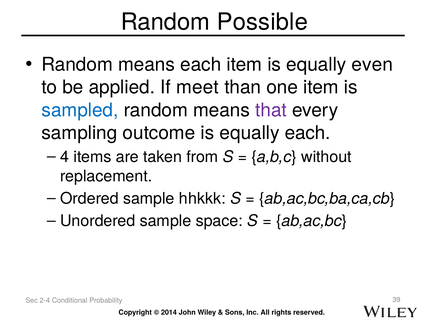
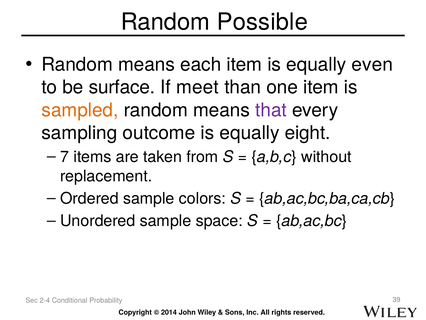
applied: applied -> surface (122, 87)
sampled colour: blue -> orange (80, 110)
equally each: each -> eight (308, 133)
4: 4 -> 7 (65, 157)
hhkkk: hhkkk -> colors (203, 198)
